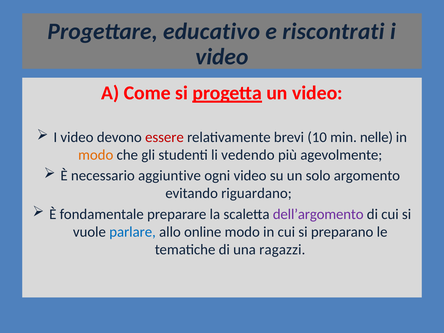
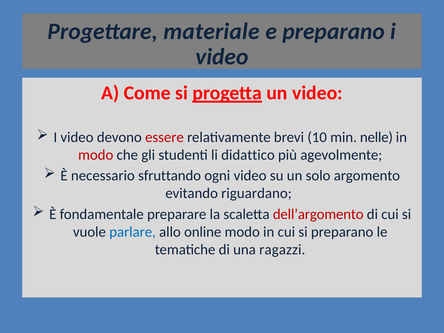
educativo: educativo -> materiale (212, 31)
e riscontrati: riscontrati -> preparano (334, 31)
modo colour: orange -> red (96, 155)
vedendo: vedendo -> didattico (248, 155)
aggiuntive: aggiuntive -> sfruttando (170, 176)
dell’argomento colour: purple -> red (318, 214)
